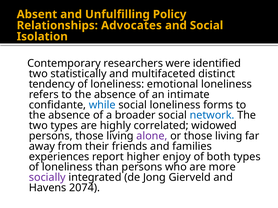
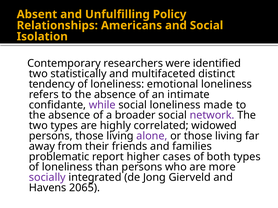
Advocates: Advocates -> Americans (132, 25)
while colour: blue -> purple (102, 105)
forms: forms -> made (218, 105)
network colour: blue -> purple (212, 116)
experiences: experiences -> problematic (59, 157)
enjoy: enjoy -> cases (177, 157)
2074: 2074 -> 2065 (85, 188)
